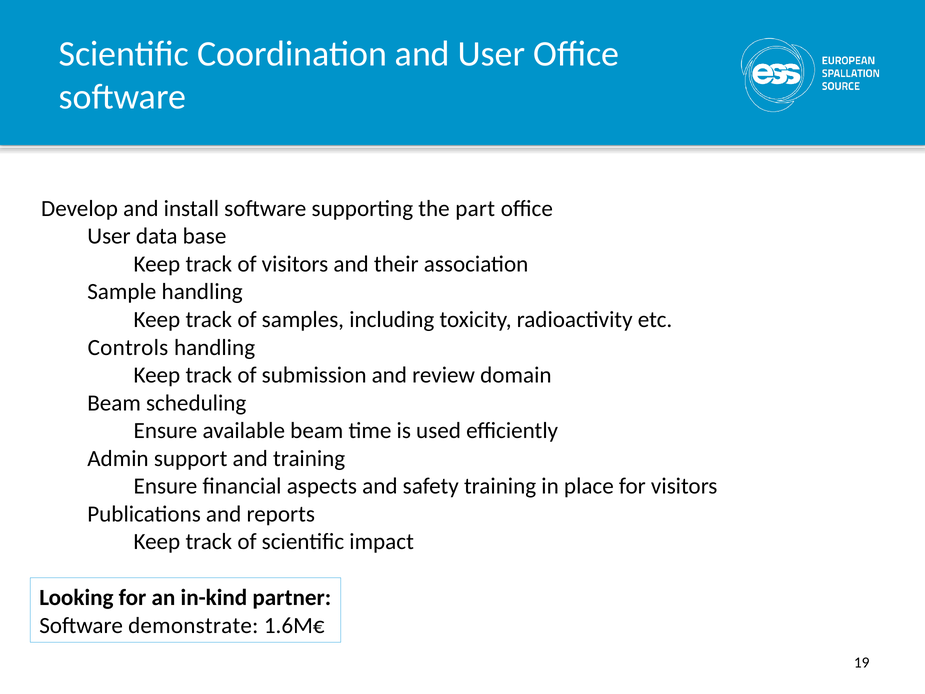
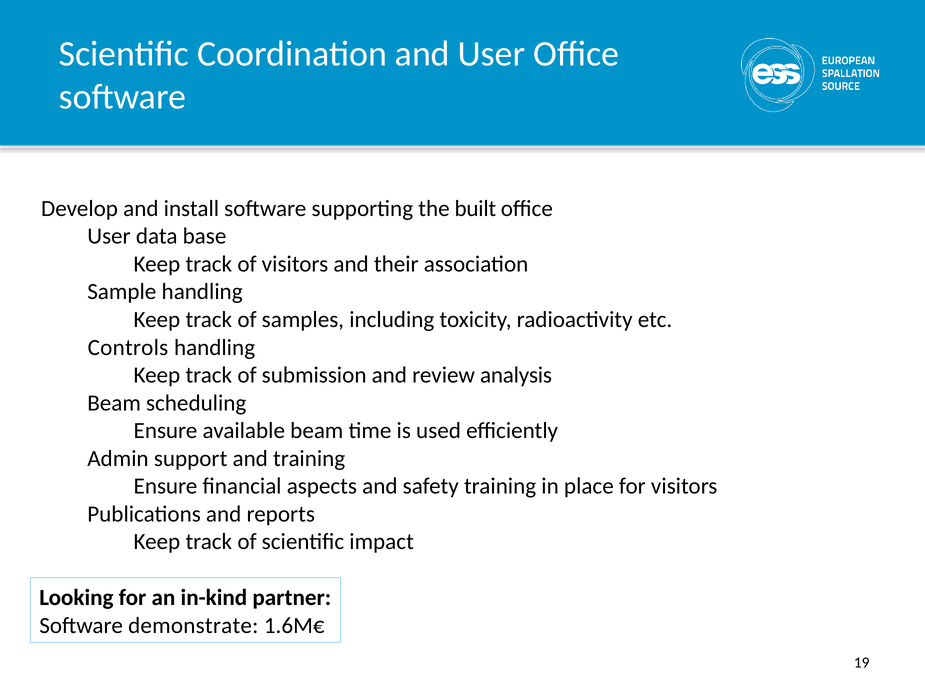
part: part -> built (475, 209)
domain: domain -> analysis (516, 375)
